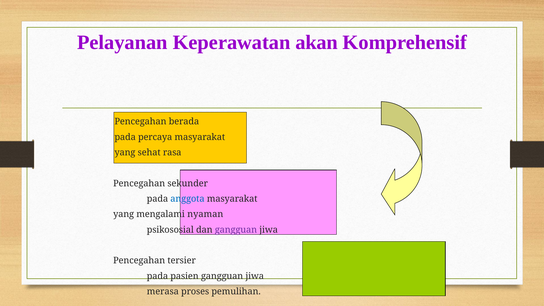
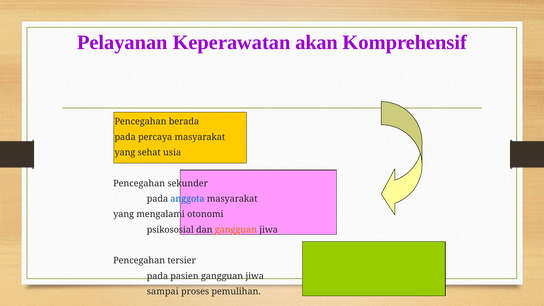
rasa: rasa -> usia (172, 152)
nyaman: nyaman -> otonomi (205, 214)
gangguan colour: purple -> orange (236, 230)
merasa: merasa -> sampai (163, 292)
